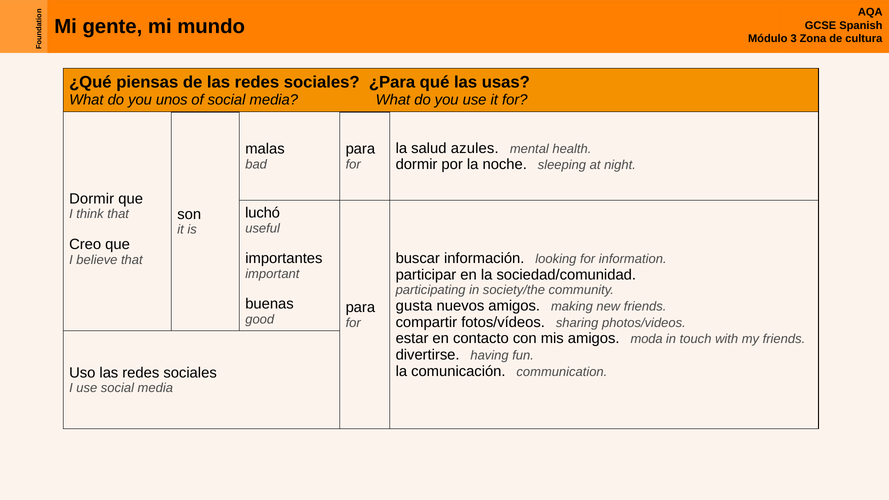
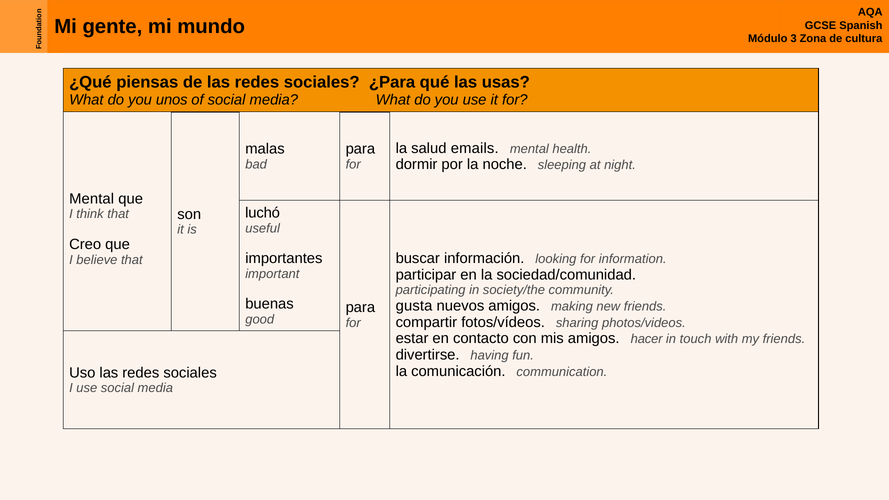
azules: azules -> emails (475, 148)
Dormir: Dormir -> Mental (92, 199)
moda: moda -> hacer (647, 339)
